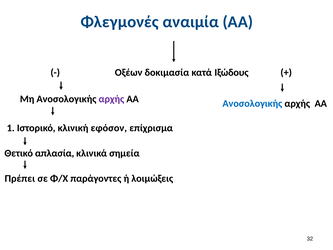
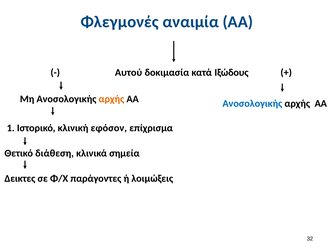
Οξέων: Οξέων -> Αυτού (129, 72)
αρχής colour: purple -> orange (111, 99)
απλασία: απλασία -> διάθεση (55, 153)
Πρέπει: Πρέπει -> Δεικτες (20, 178)
